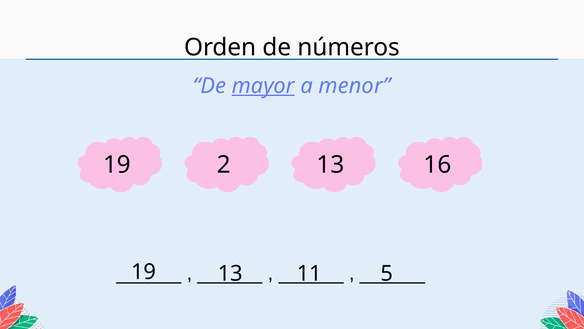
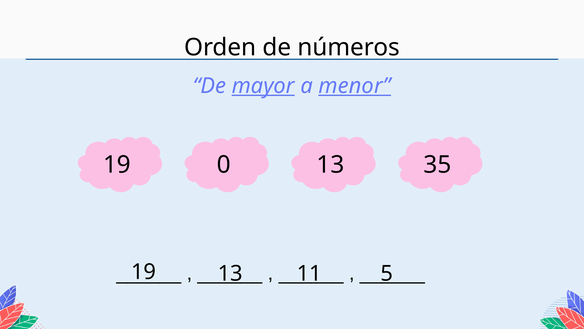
menor underline: none -> present (355, 86)
2: 2 -> 0 (224, 165)
16: 16 -> 35 (437, 165)
